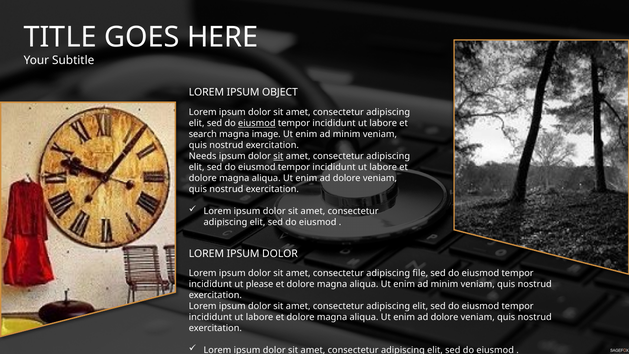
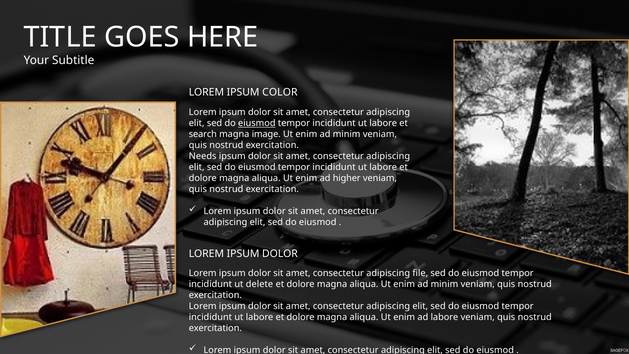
OBJECT: OBJECT -> COLOR (280, 92)
sit underline: present -> none (278, 156)
dolore: dolore -> higher (347, 178)
please: please -> delete (260, 284)
dolore: dolore -> labore (444, 317)
